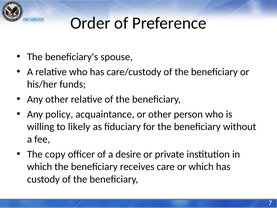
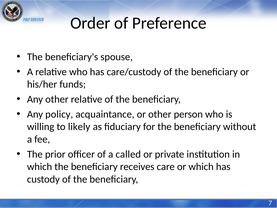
copy: copy -> prior (55, 154)
desire: desire -> called (128, 154)
